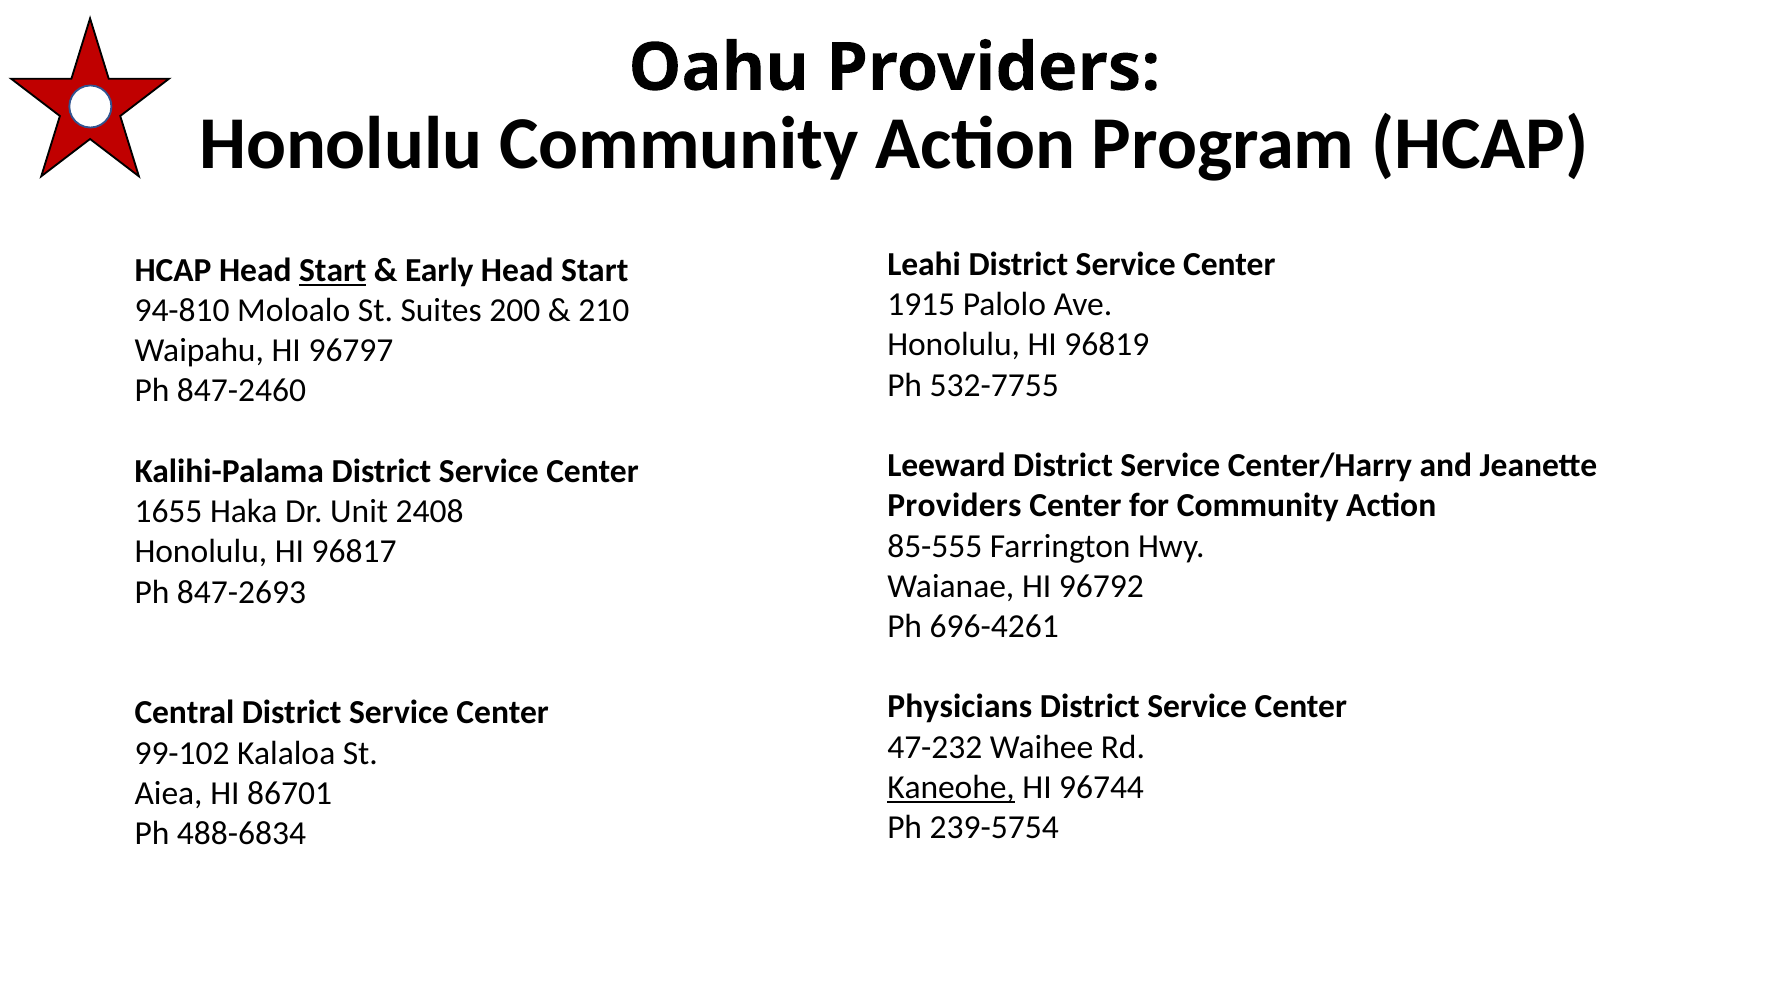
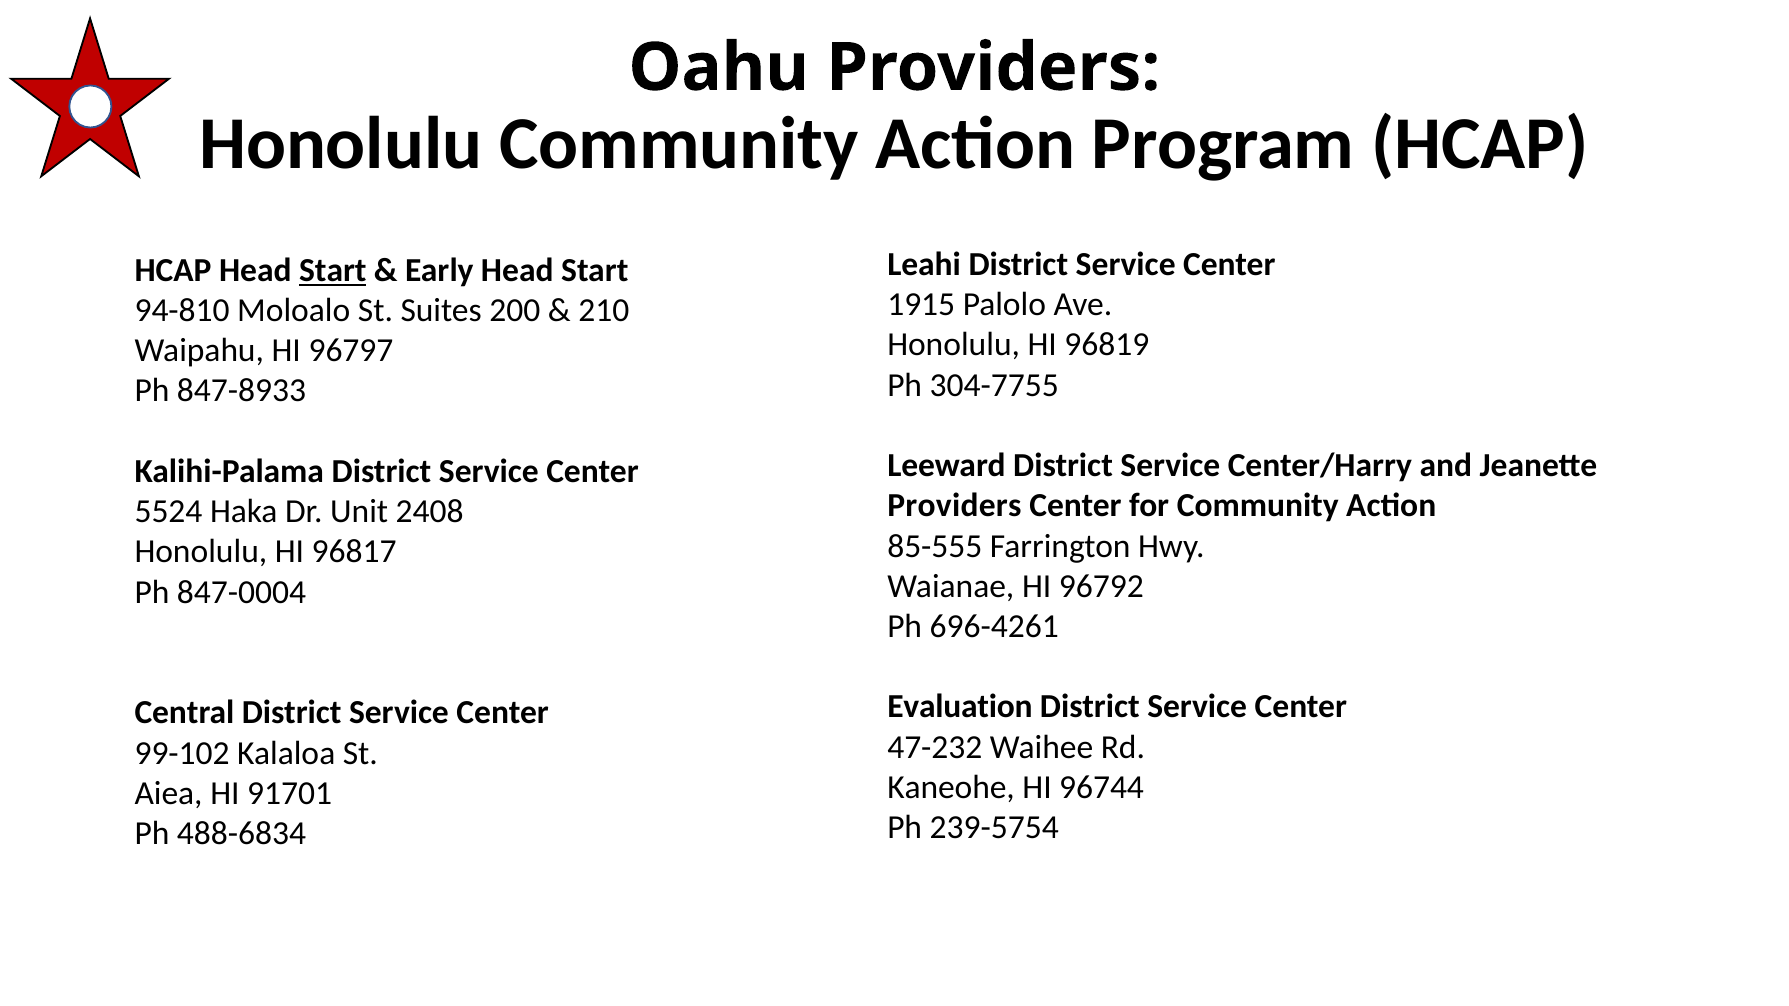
532-7755: 532-7755 -> 304-7755 (994, 385)
847-2460: 847-2460 -> 847-8933 (241, 391)
1655: 1655 -> 5524 (168, 512)
847-2693: 847-2693 -> 847-0004 (241, 592)
Physicians: Physicians -> Evaluation (960, 707)
Kaneohe underline: present -> none (951, 788)
86701: 86701 -> 91701 (290, 793)
